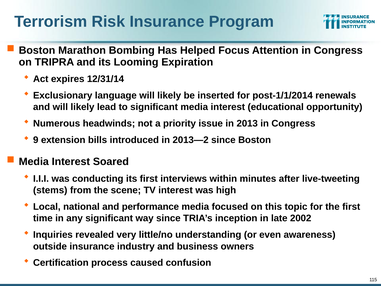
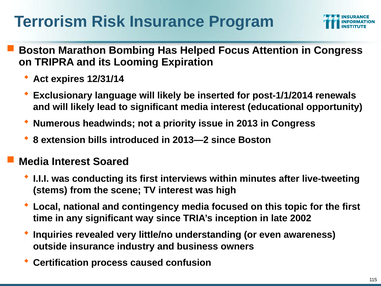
9: 9 -> 8 (36, 140)
performance: performance -> contingency (150, 207)
